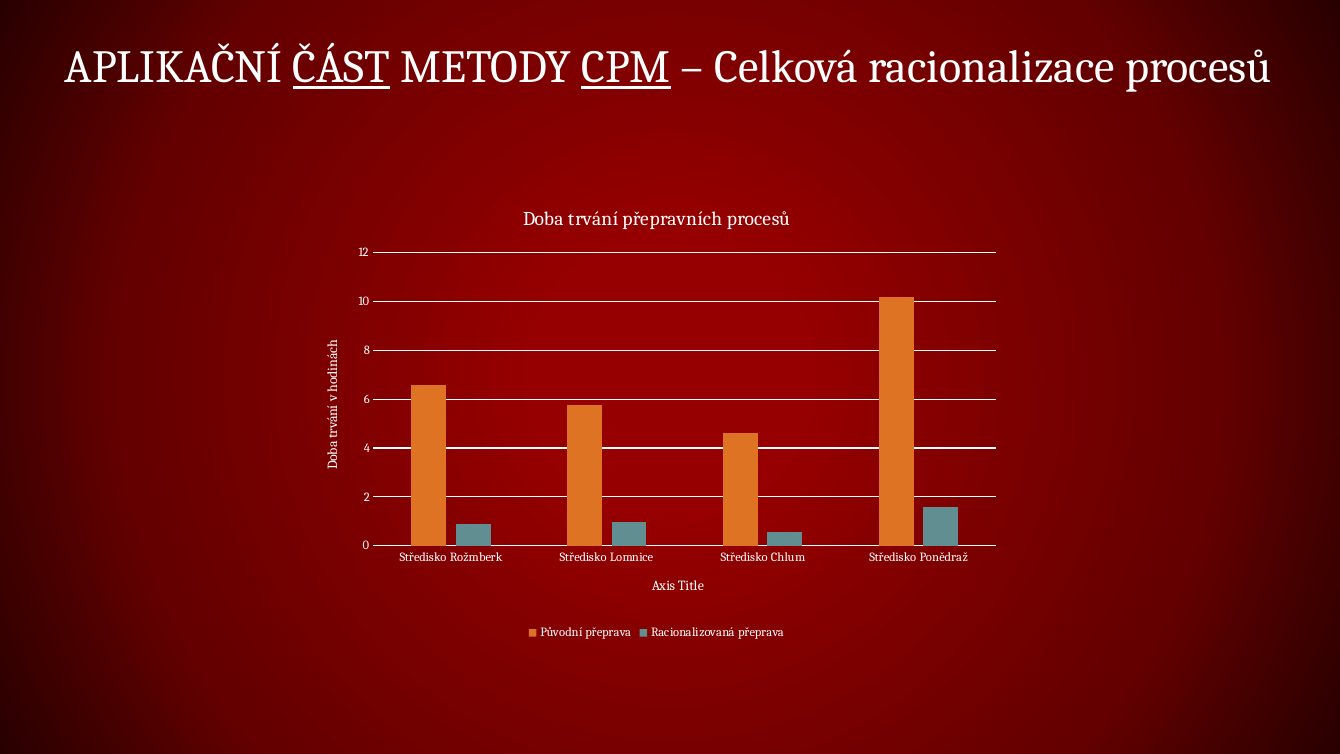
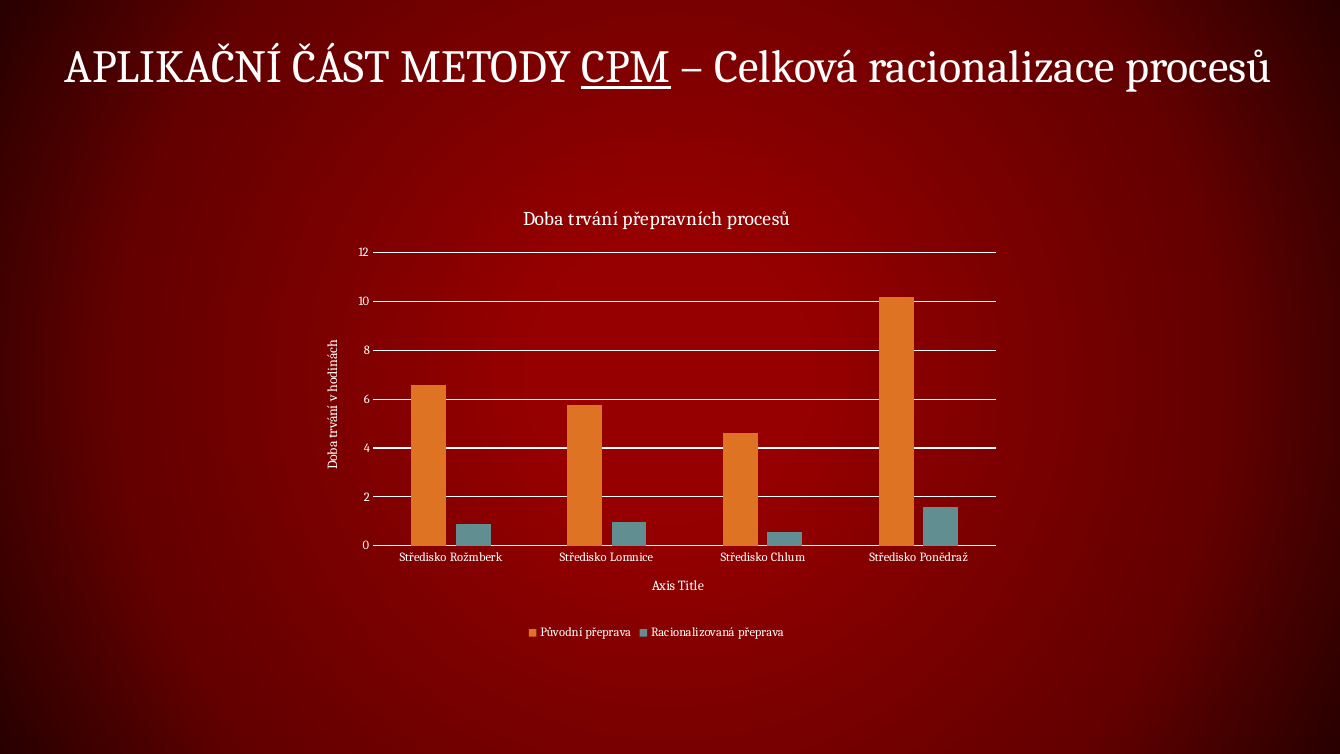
ČÁST underline: present -> none (342, 67)
